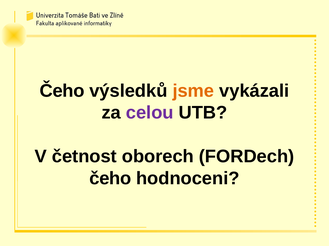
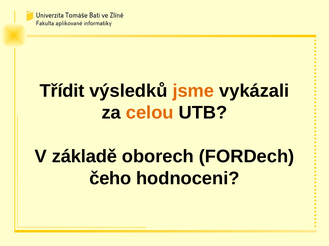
Čeho: Čeho -> Třídit (62, 91)
celou colour: purple -> orange (150, 113)
četnost: četnost -> základě (84, 157)
